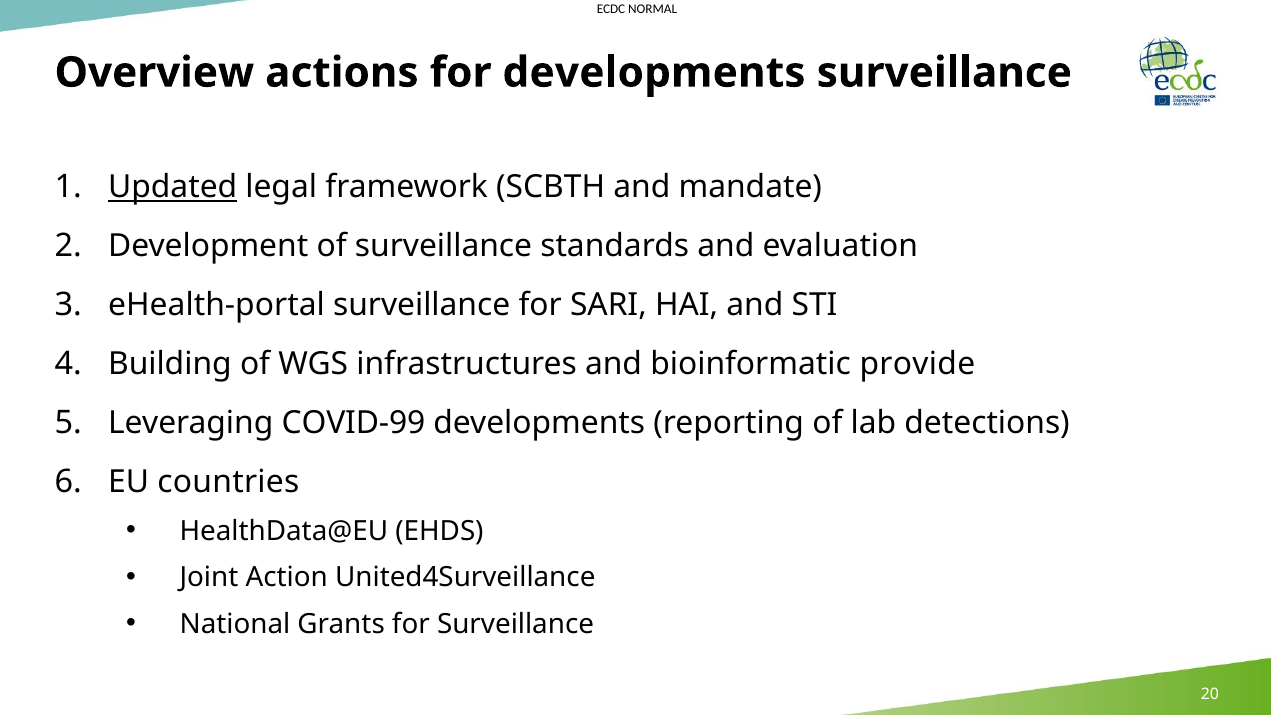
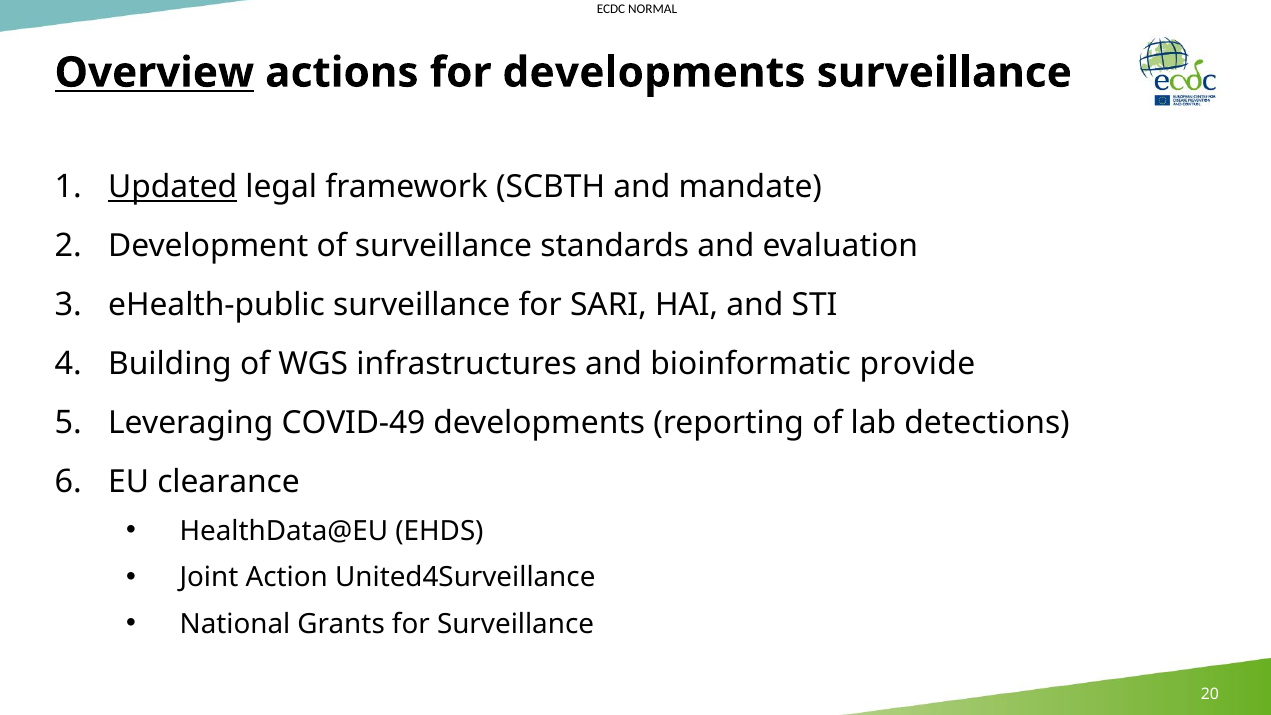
Overview underline: none -> present (154, 73)
eHealth-portal: eHealth-portal -> eHealth-public (217, 305)
COVID-99: COVID-99 -> COVID-49 (353, 423)
countries: countries -> clearance (229, 482)
